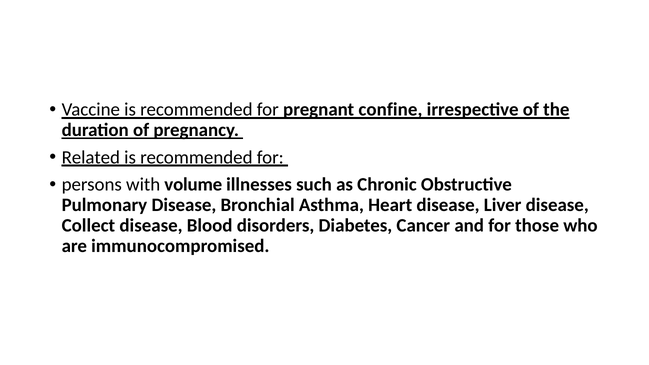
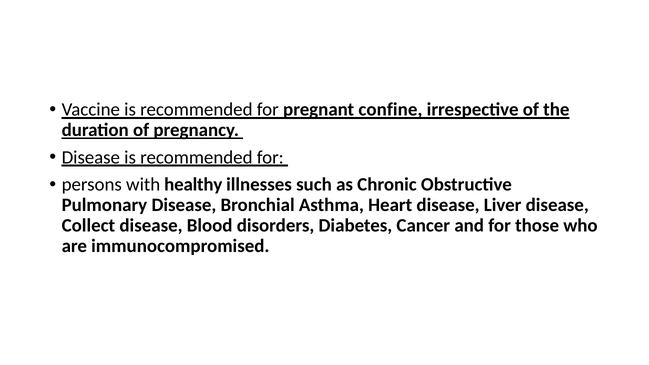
Related: Related -> Disease (91, 157)
volume: volume -> healthy (193, 185)
